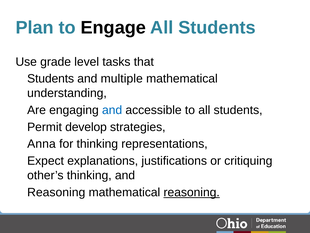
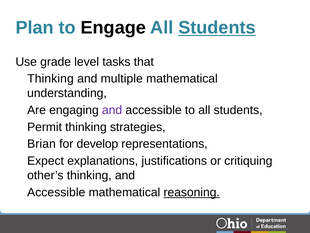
Students underline: none -> present (217, 28)
Students: Students -> Thinking (51, 79)
and colour: blue -> purple (112, 110)
Permit develop: develop -> thinking (86, 127)
Anna: Anna -> Brian (41, 144)
for thinking: thinking -> develop (97, 144)
Reasoning: Reasoning -> Accessible (56, 192)
